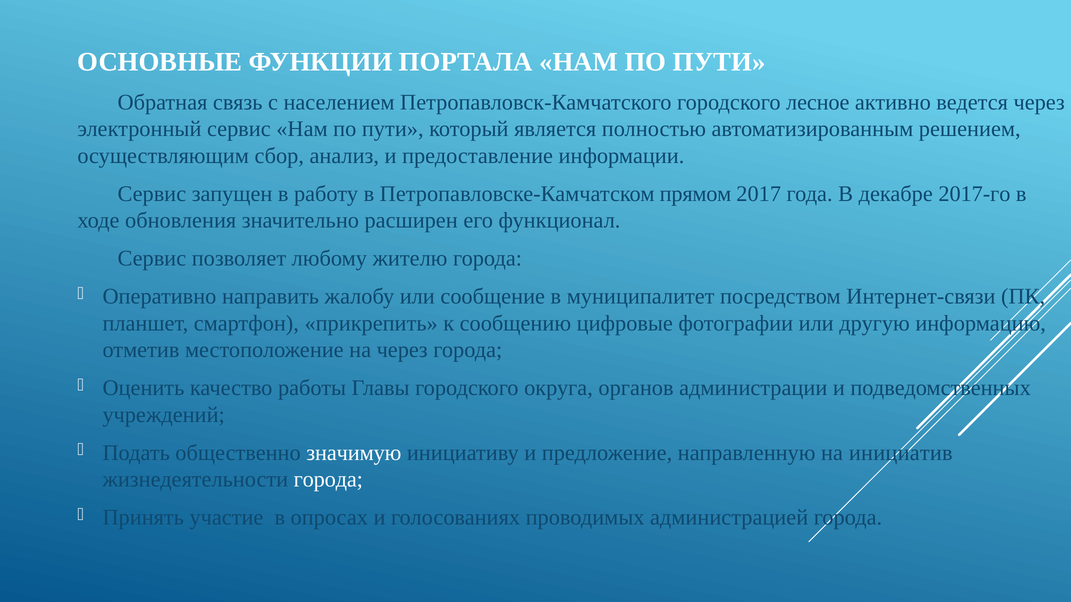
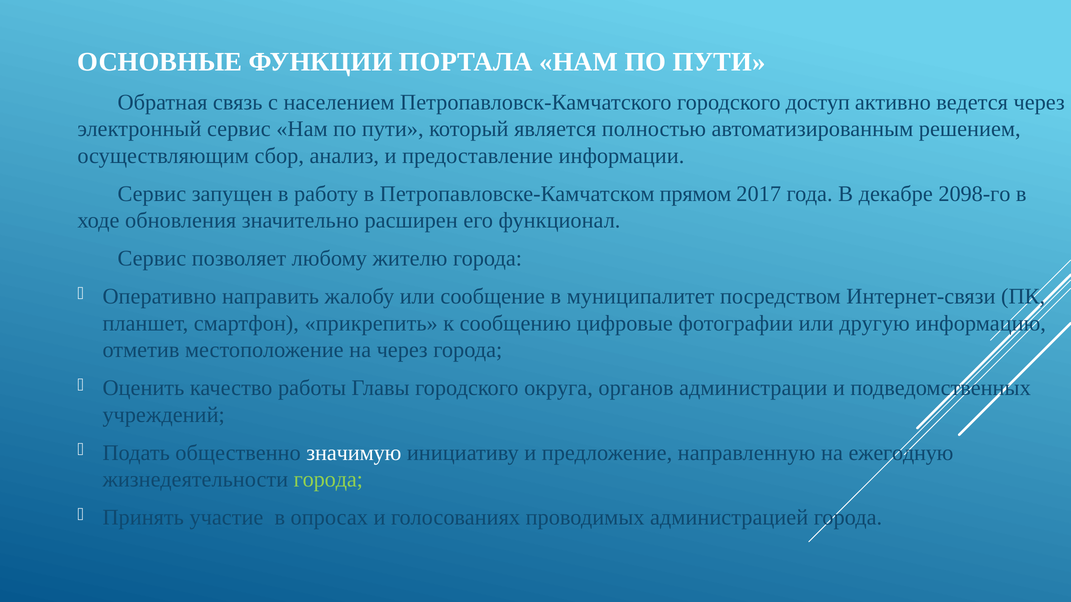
лесное: лесное -> доступ (818, 102)
2017-го: 2017-го -> 2098-го (974, 194)
инициатив: инициатив -> ежегодную (901, 453)
города colour: white -> light green (328, 480)
